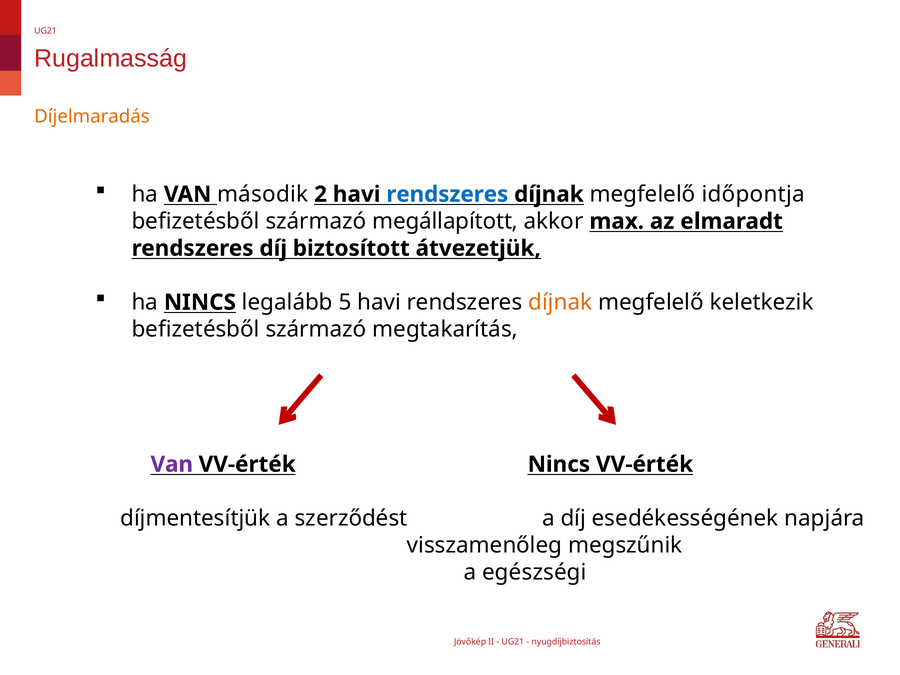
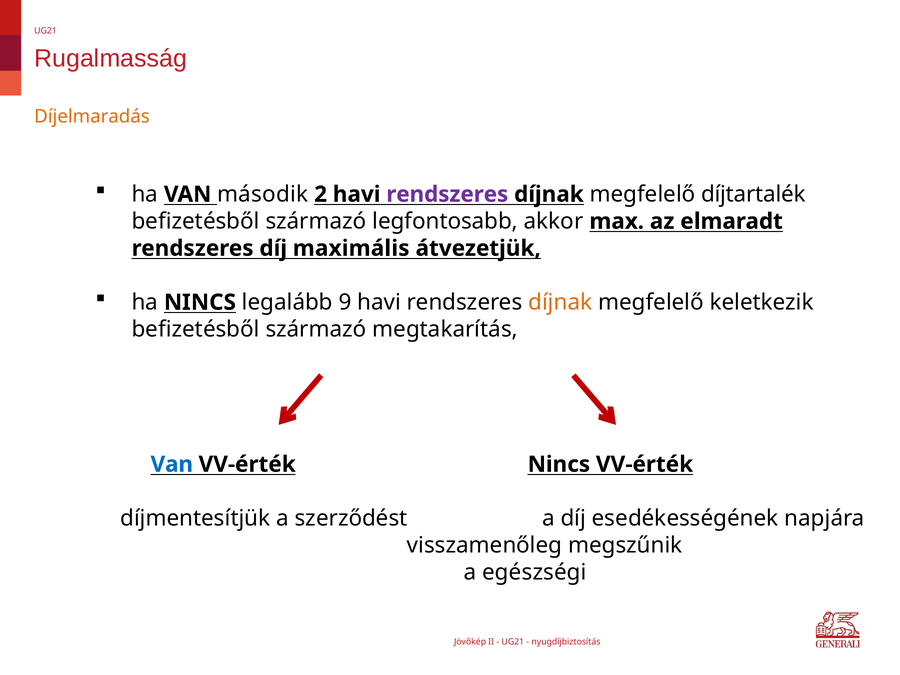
rendszeres colour: blue -> purple (447, 194)
időpontja: időpontja -> díjtartalék (753, 194)
megállapított: megállapított -> legfontosabb (445, 221)
biztosított: biztosított -> maximális (351, 248)
5: 5 -> 9 (345, 302)
Van colour: purple -> blue (172, 464)
